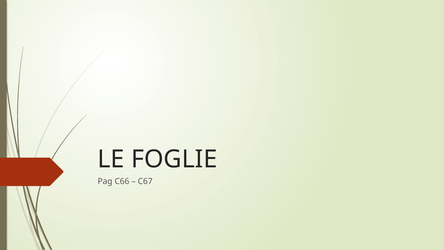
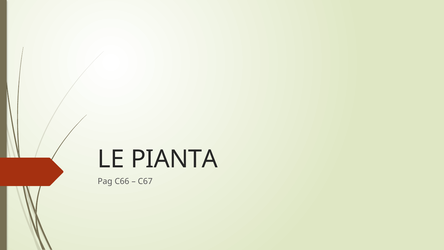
FOGLIE: FOGLIE -> PIANTA (174, 159)
